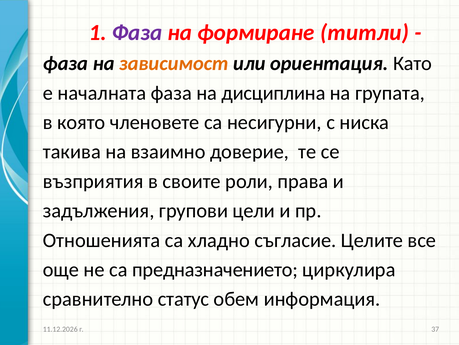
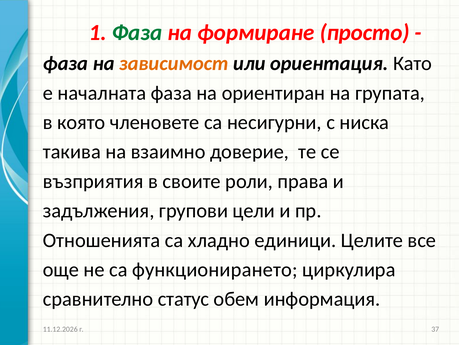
Фаза colour: purple -> green (137, 33)
титли: титли -> просто (365, 33)
дисциплина: дисциплина -> ориентиран (273, 93)
съгласие: съгласие -> единици (295, 240)
предназначението: предназначението -> функционирането (215, 269)
